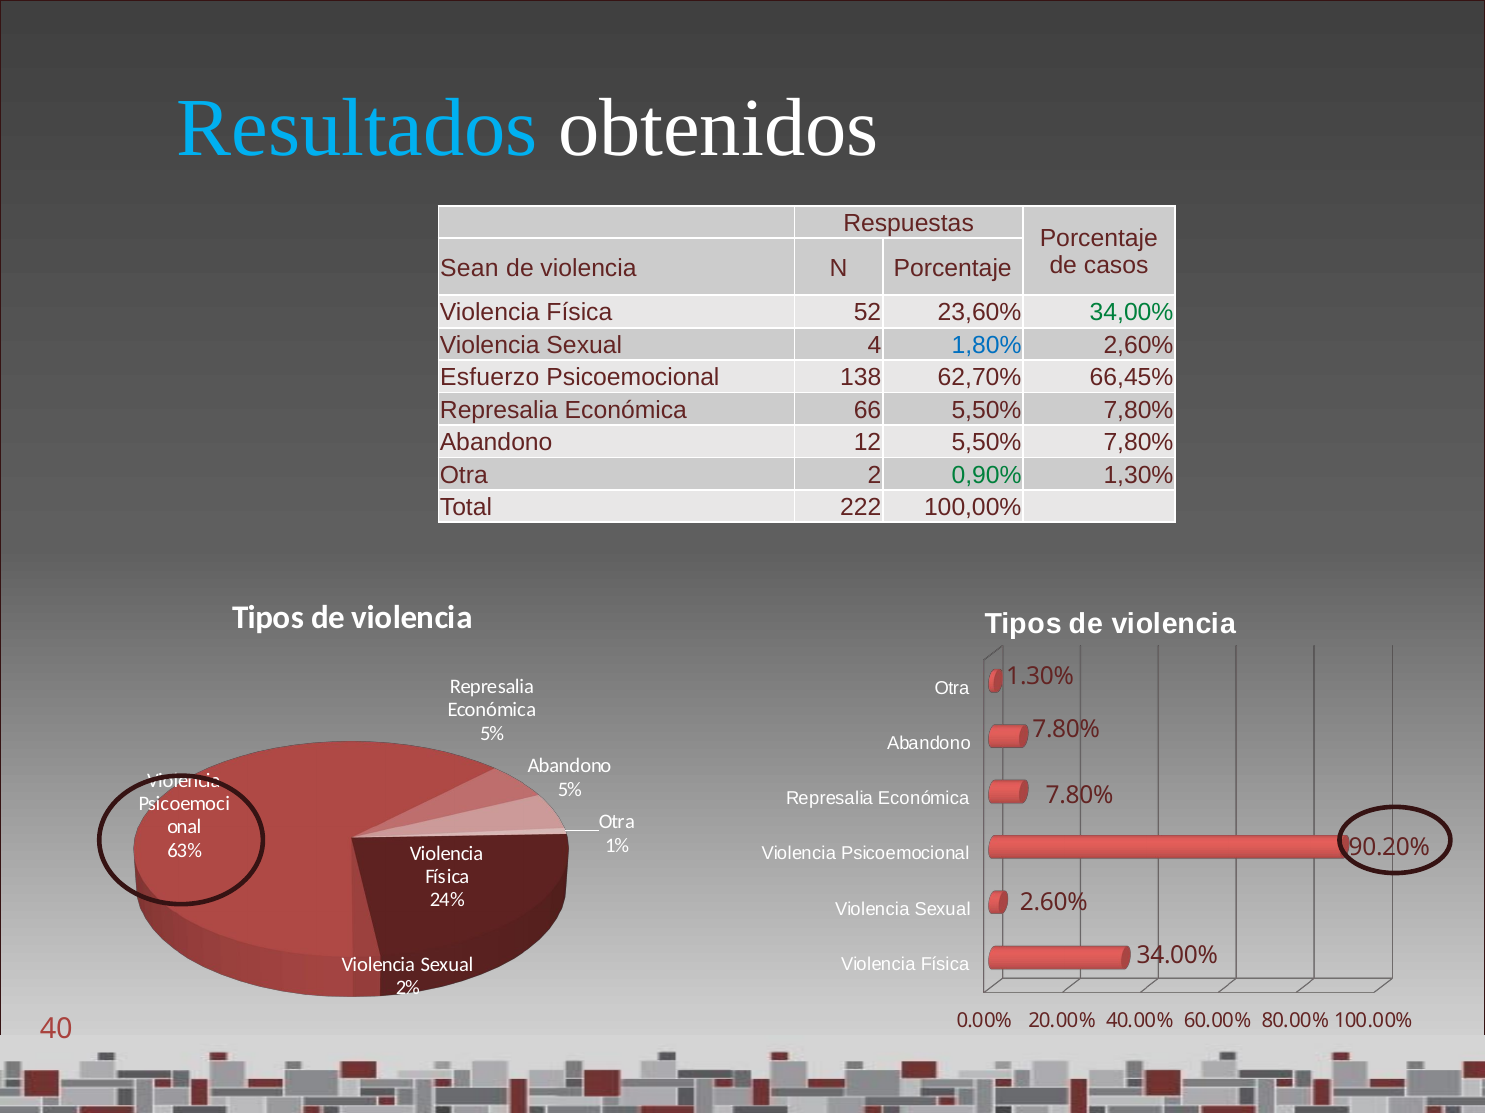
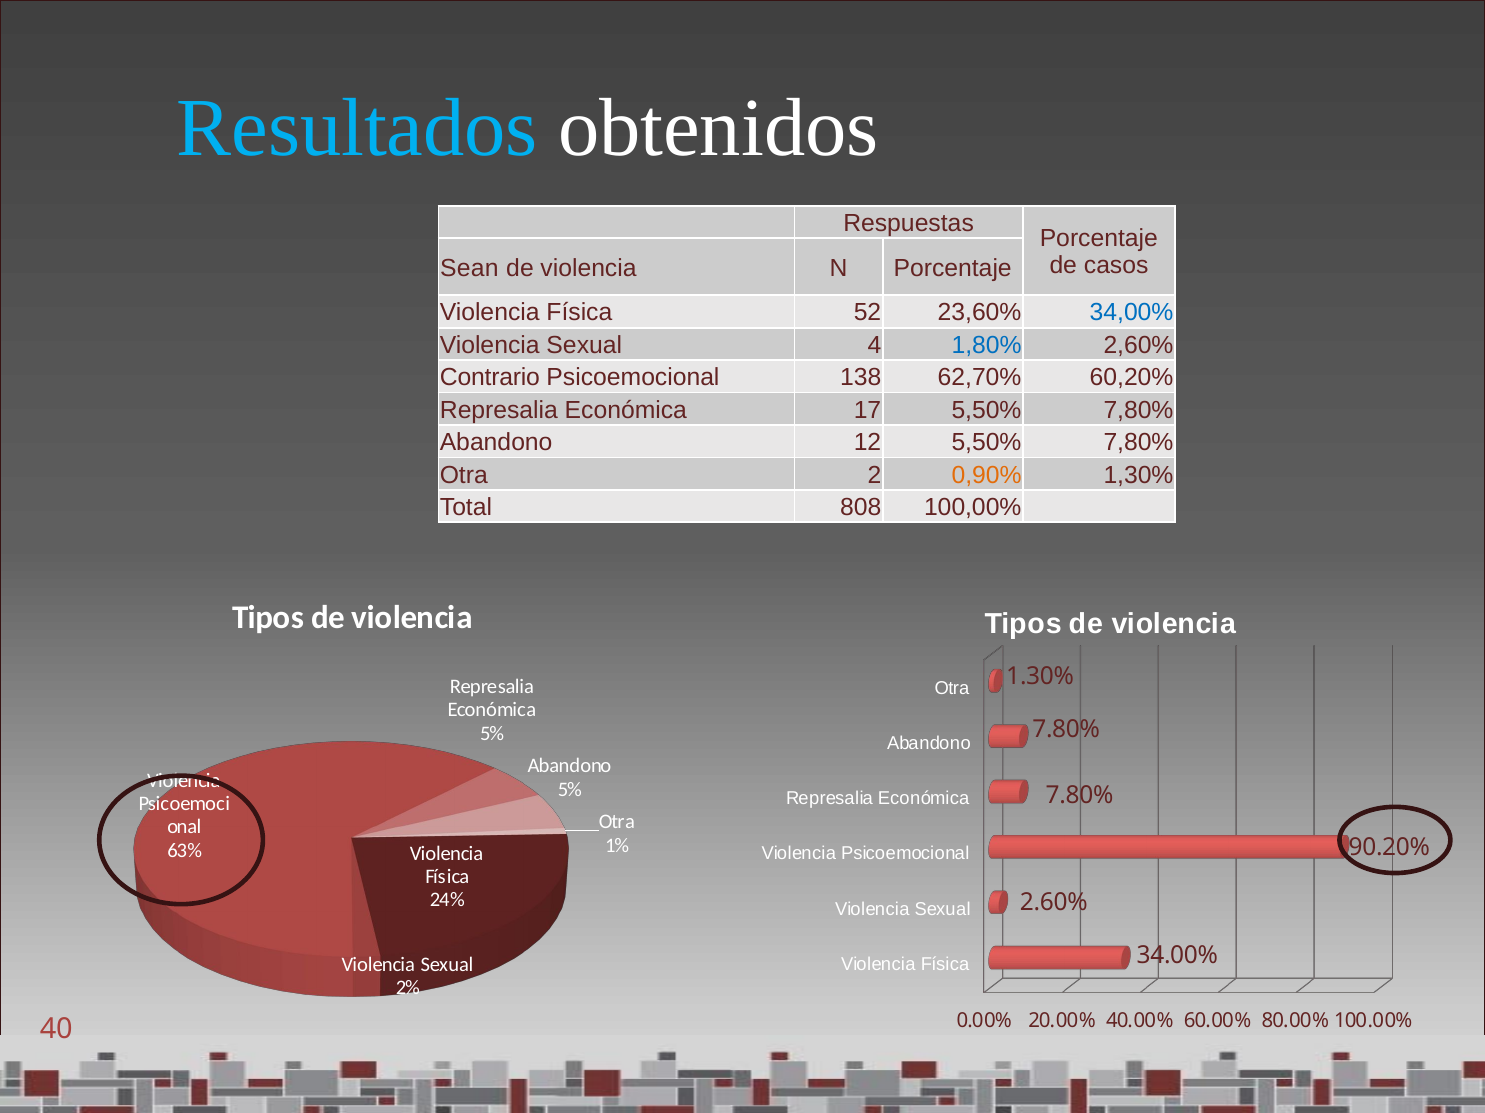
34,00% colour: green -> blue (1132, 313)
Esfuerzo: Esfuerzo -> Contrario (490, 378)
66,45%: 66,45% -> 60,20% (1132, 378)
66: 66 -> 17 (868, 410)
0,90% colour: green -> orange (987, 475)
222: 222 -> 808 (861, 508)
